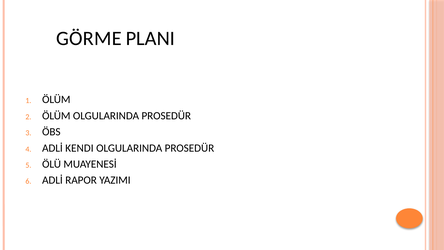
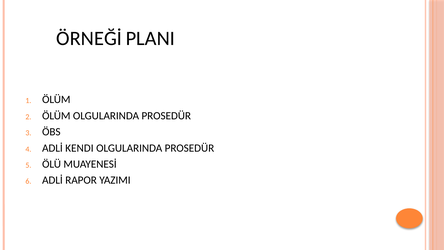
GÖRME: GÖRME -> ÖRNEĞİ (89, 38)
